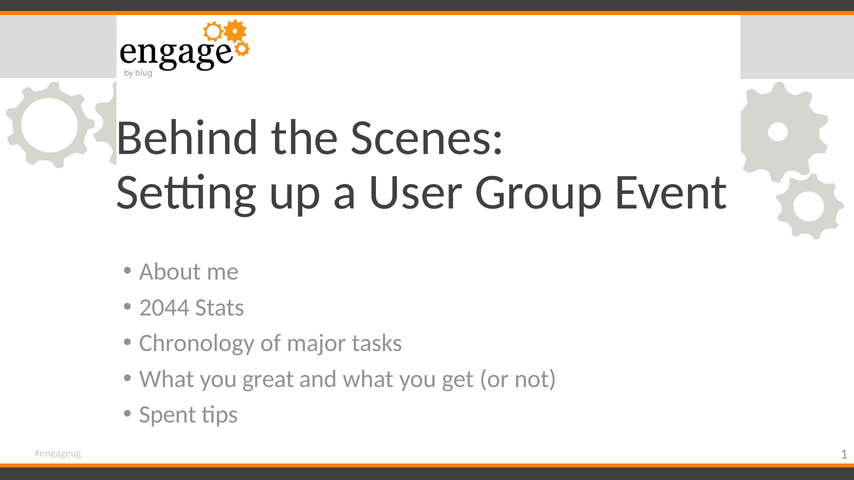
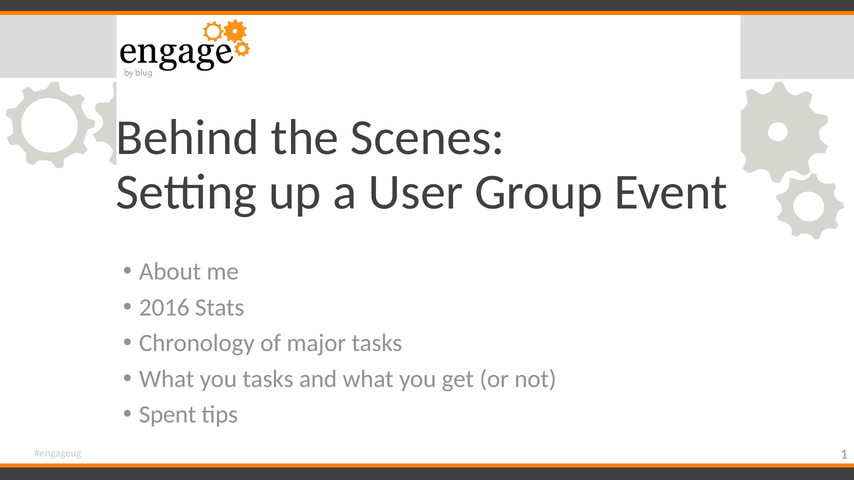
2044: 2044 -> 2016 (164, 308)
you great: great -> tasks (268, 379)
